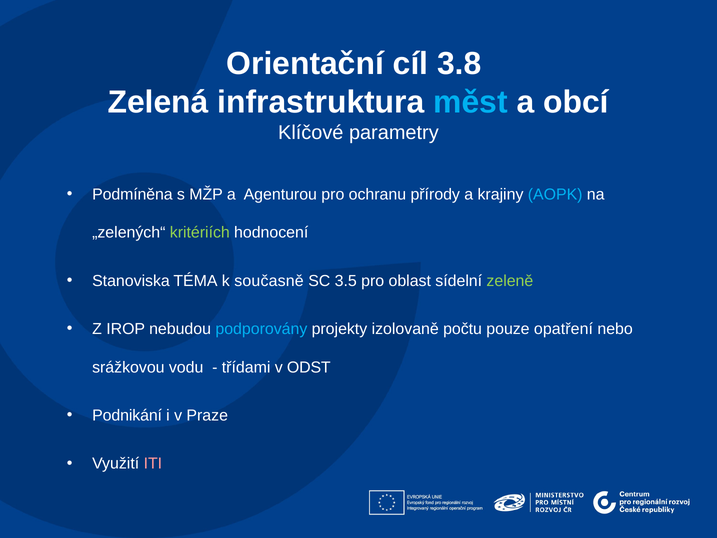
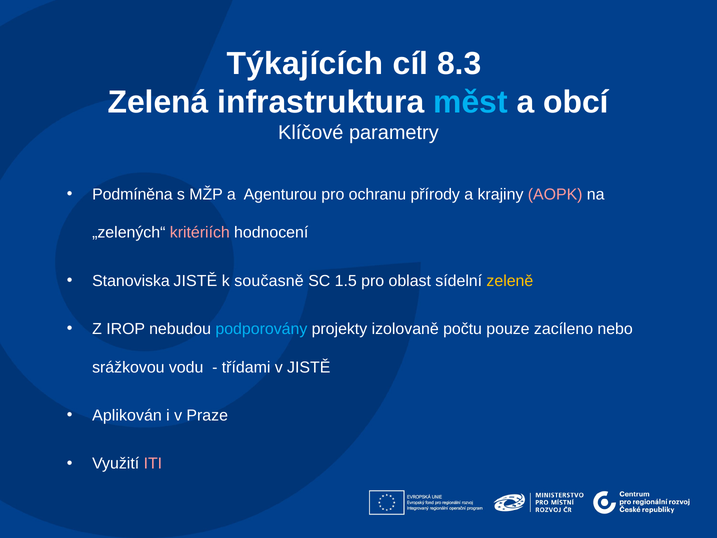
Orientační: Orientační -> Týkajících (305, 64)
3.8: 3.8 -> 8.3 (459, 64)
AOPK colour: light blue -> pink (555, 194)
kritériích colour: light green -> pink (200, 233)
Stanoviska TÉMA: TÉMA -> JISTĚ (195, 281)
3.5: 3.5 -> 1.5 (346, 281)
zeleně colour: light green -> yellow (510, 281)
opatření: opatření -> zacíleno (564, 329)
v ODST: ODST -> JISTĚ (309, 367)
Podnikání: Podnikání -> Aplikován (127, 415)
